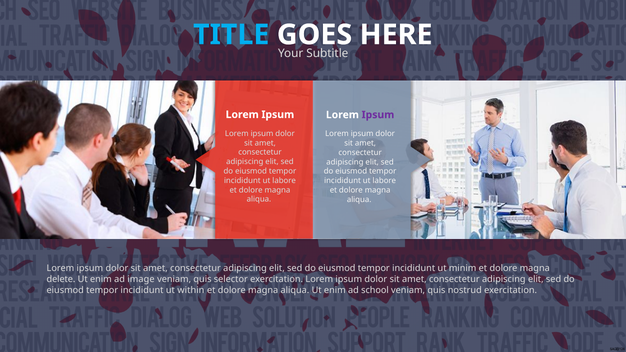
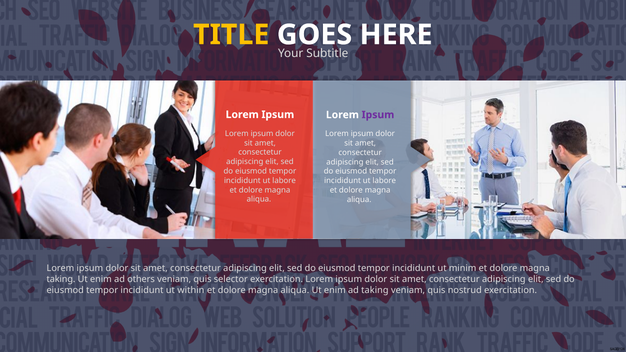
TITLE colour: light blue -> yellow (231, 35)
delete: delete -> taking (61, 279)
image: image -> others (141, 279)
ad school: school -> taking (375, 290)
